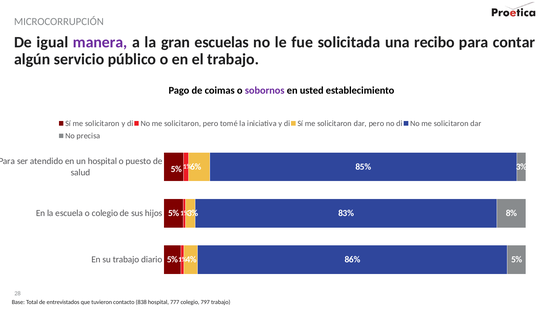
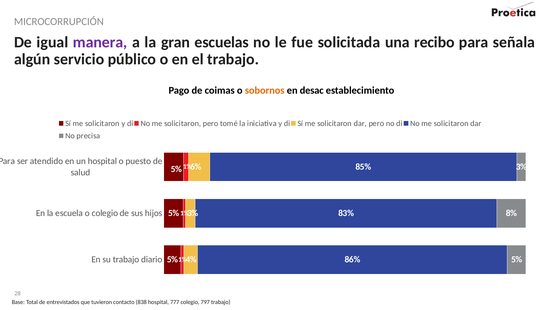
contar: contar -> señala (514, 42)
sobornos colour: purple -> orange (265, 90)
usted: usted -> desac (312, 90)
